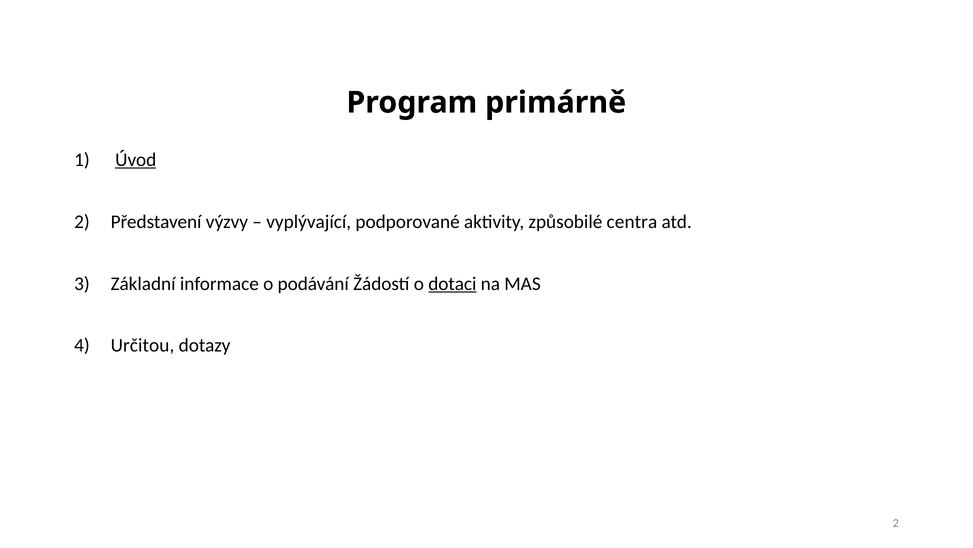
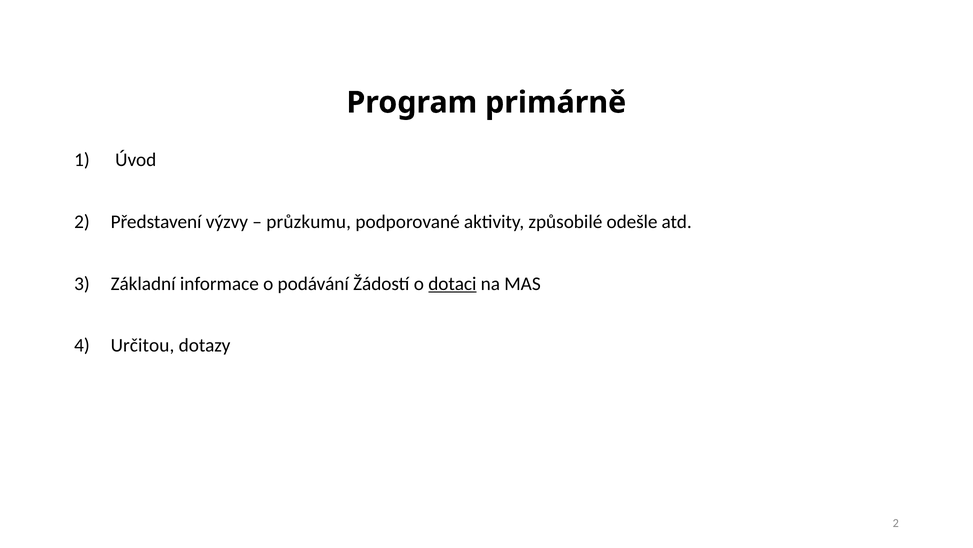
Úvod underline: present -> none (136, 160)
vyplývající: vyplývající -> průzkumu (309, 221)
centra: centra -> odešle (632, 221)
